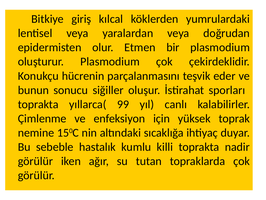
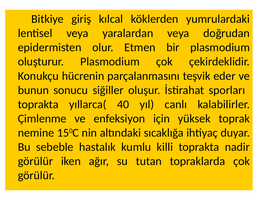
99: 99 -> 40 (123, 104)
